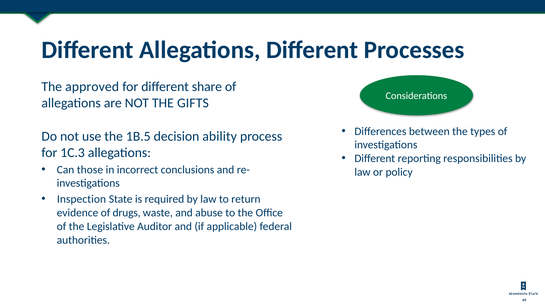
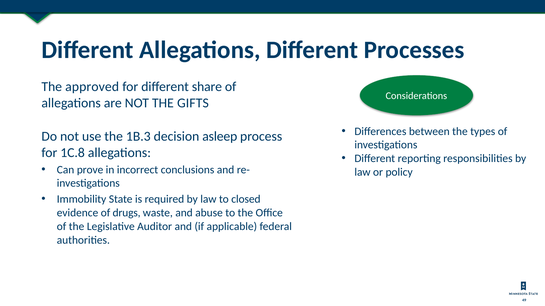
1B.5: 1B.5 -> 1B.3 (138, 136)
ability: ability -> asleep (220, 136)
1C.3: 1C.3 -> 1C.8 (73, 153)
those: those -> prove (90, 170)
Inspection: Inspection -> Immobility (82, 199)
return: return -> closed (246, 199)
